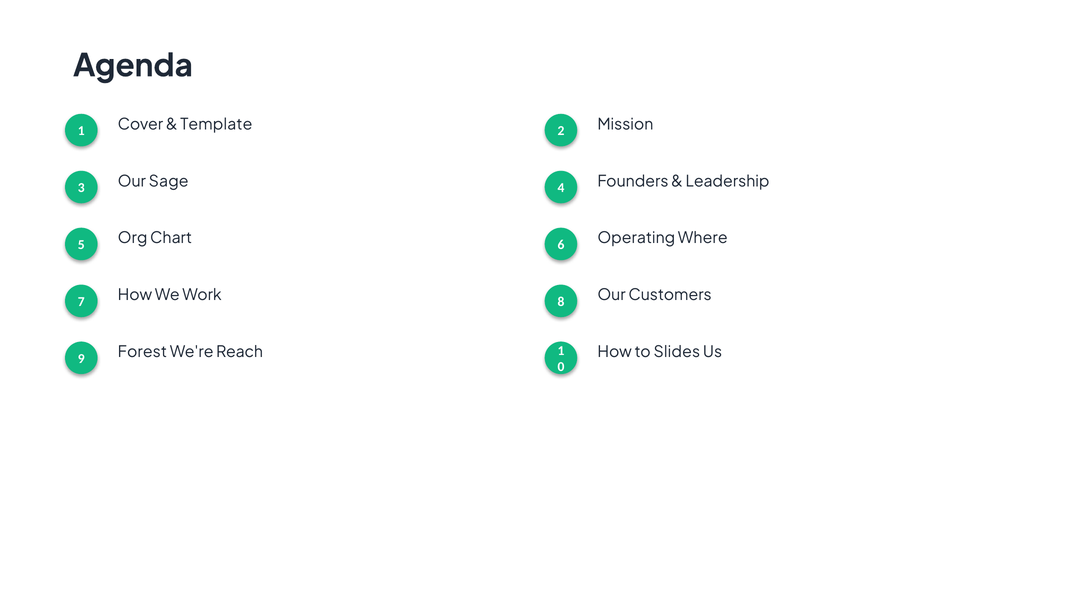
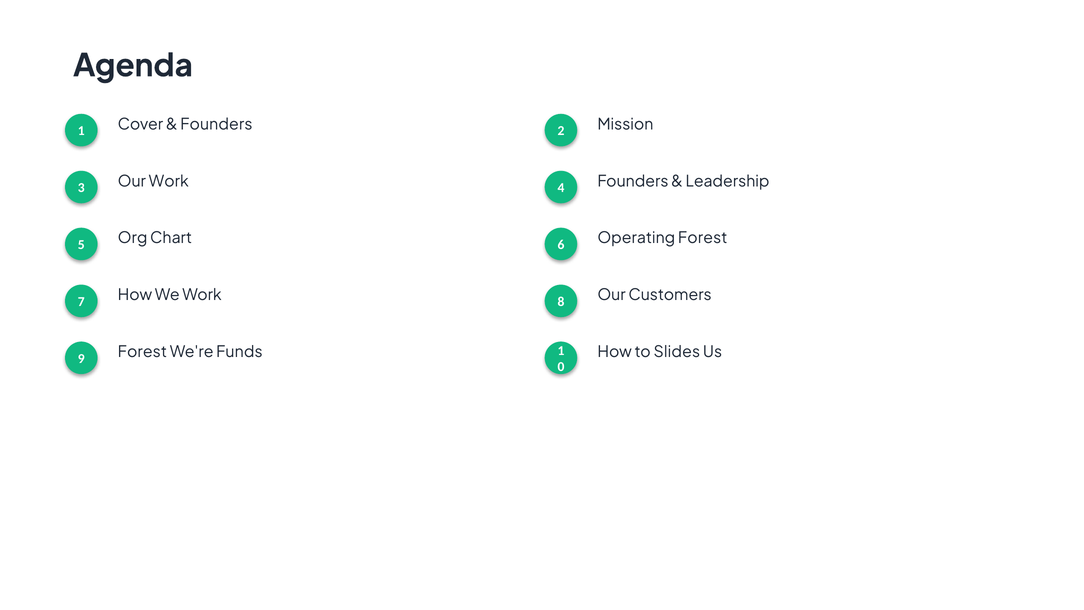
Template: Template -> Founders (216, 124)
Our Sage: Sage -> Work (169, 181)
Operating Where: Where -> Forest (703, 238)
Reach: Reach -> Funds (239, 352)
